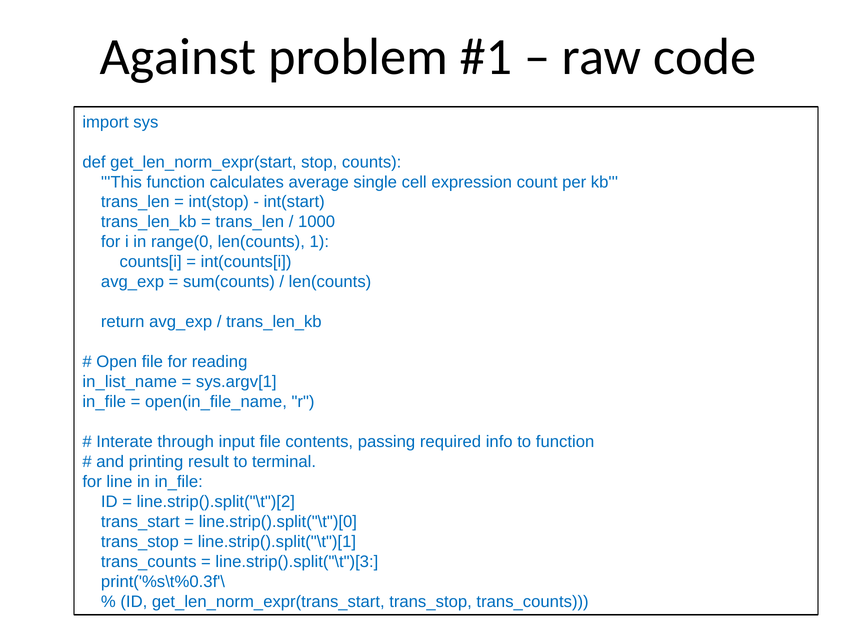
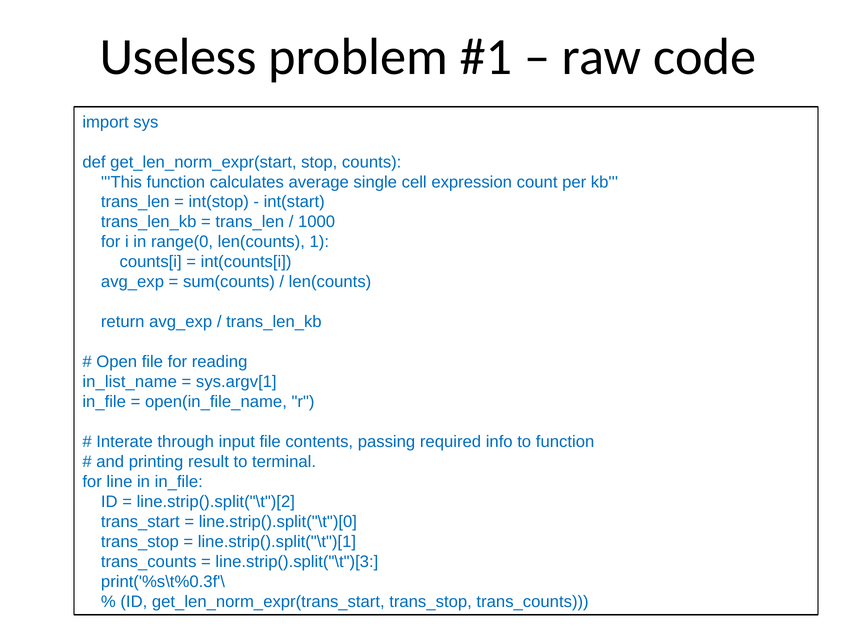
Against: Against -> Useless (178, 57)
